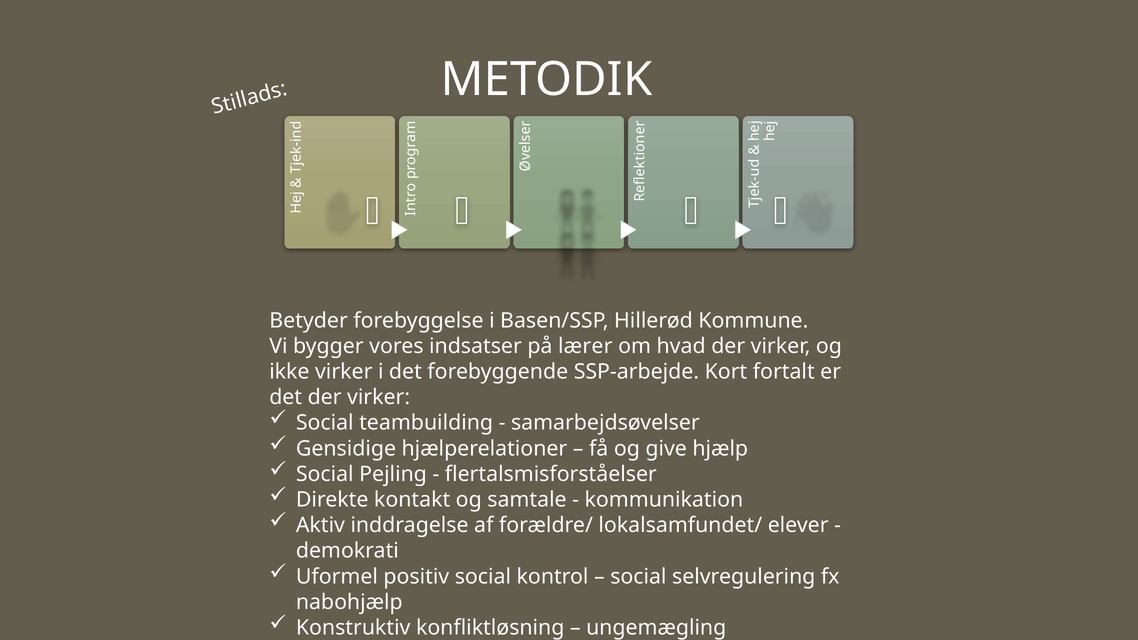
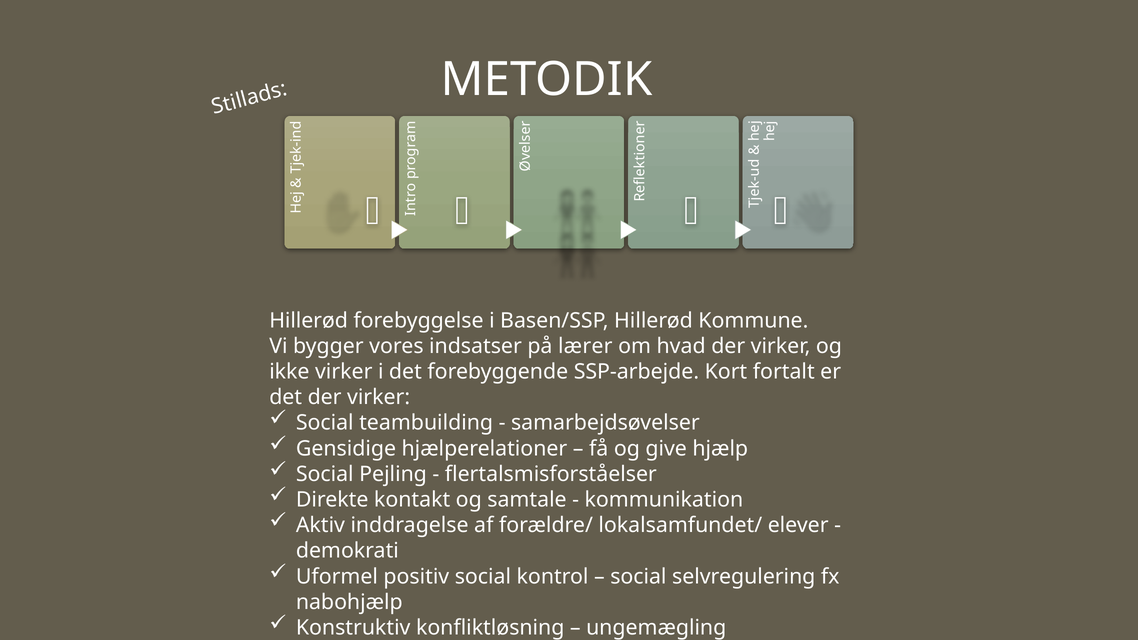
Betyder: Betyder -> Hillerød (309, 321)
